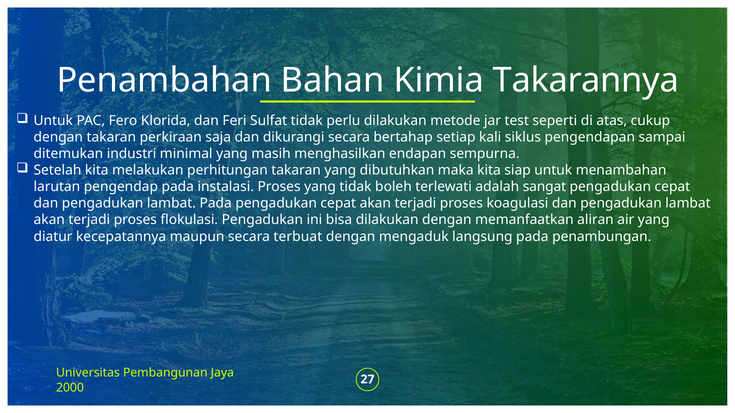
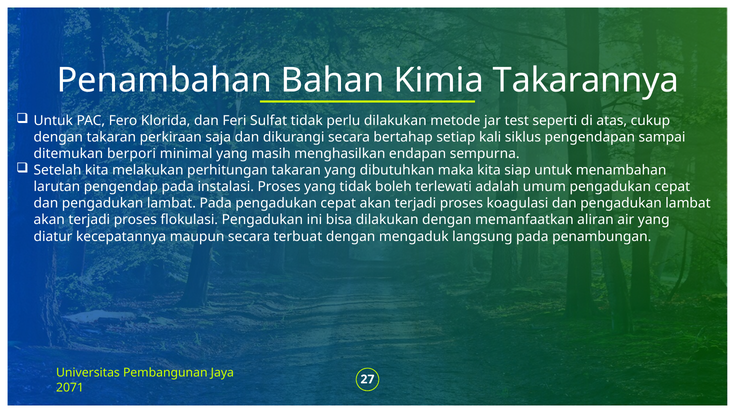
industri: industri -> berpori (132, 154)
sangat: sangat -> umum (544, 187)
2000: 2000 -> 2071 (70, 388)
